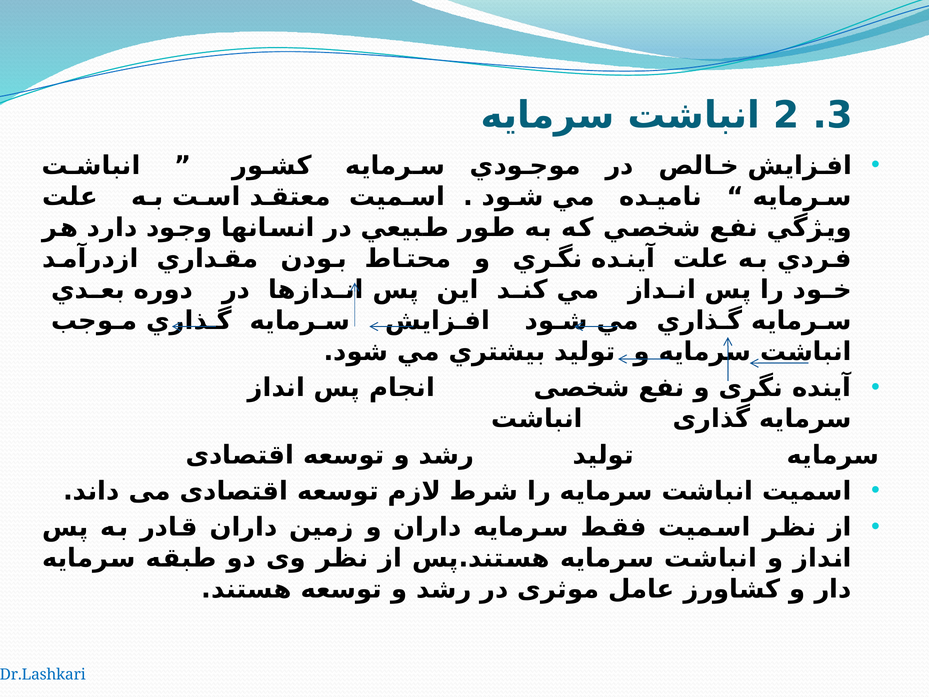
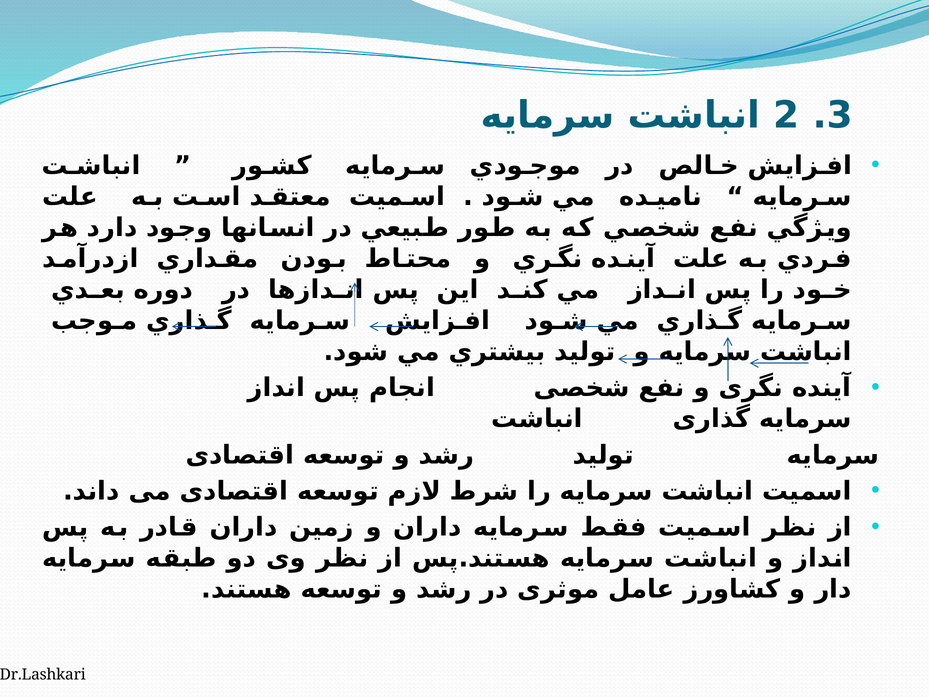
Dr.Lashkari colour: blue -> black (43, 674)
